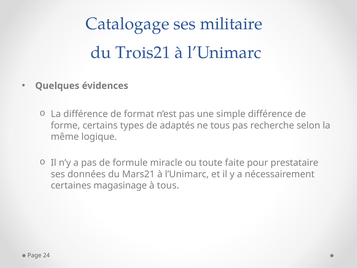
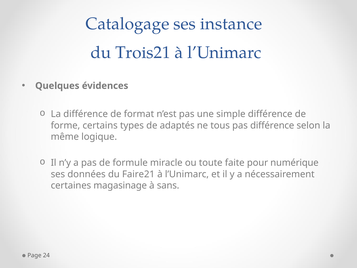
militaire: militaire -> instance (231, 24)
pas recherche: recherche -> différence (272, 125)
prestataire: prestataire -> numérique (294, 163)
Mars21: Mars21 -> Faire21 (138, 174)
à tous: tous -> sans (168, 185)
